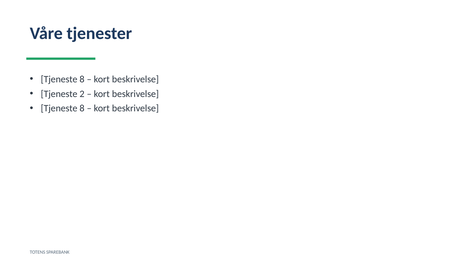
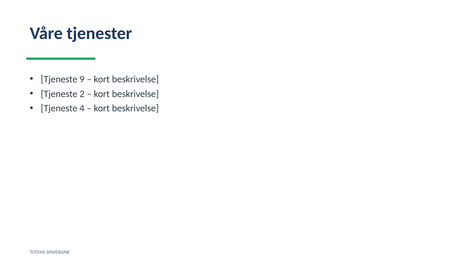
8: 8 -> 9 (82, 79)
8: 8 -> 4 (82, 109)
